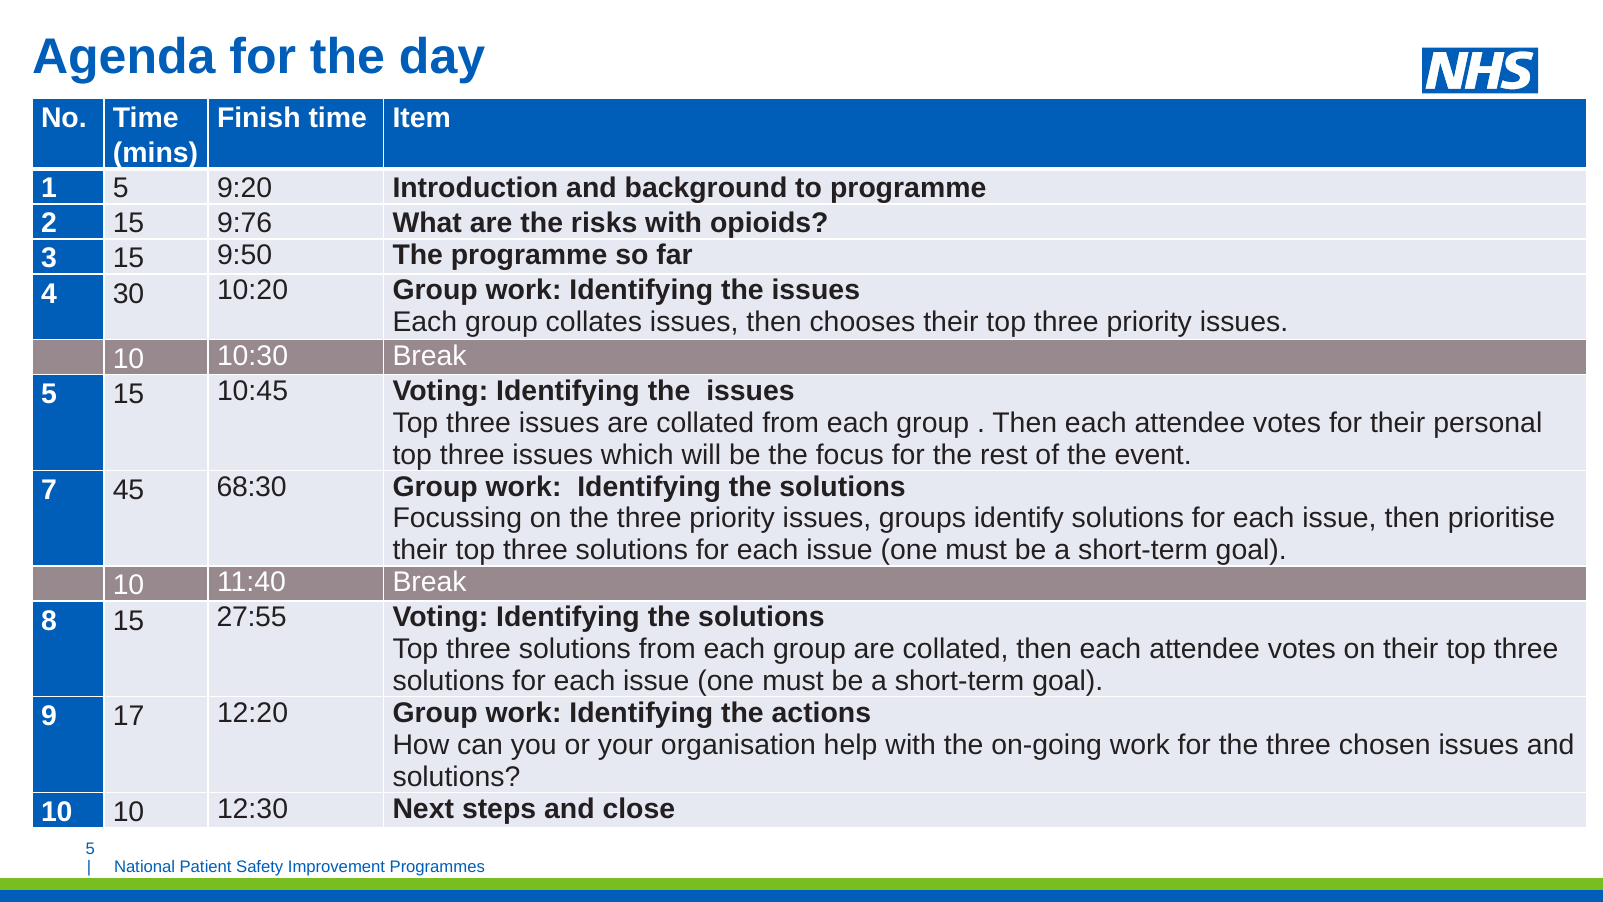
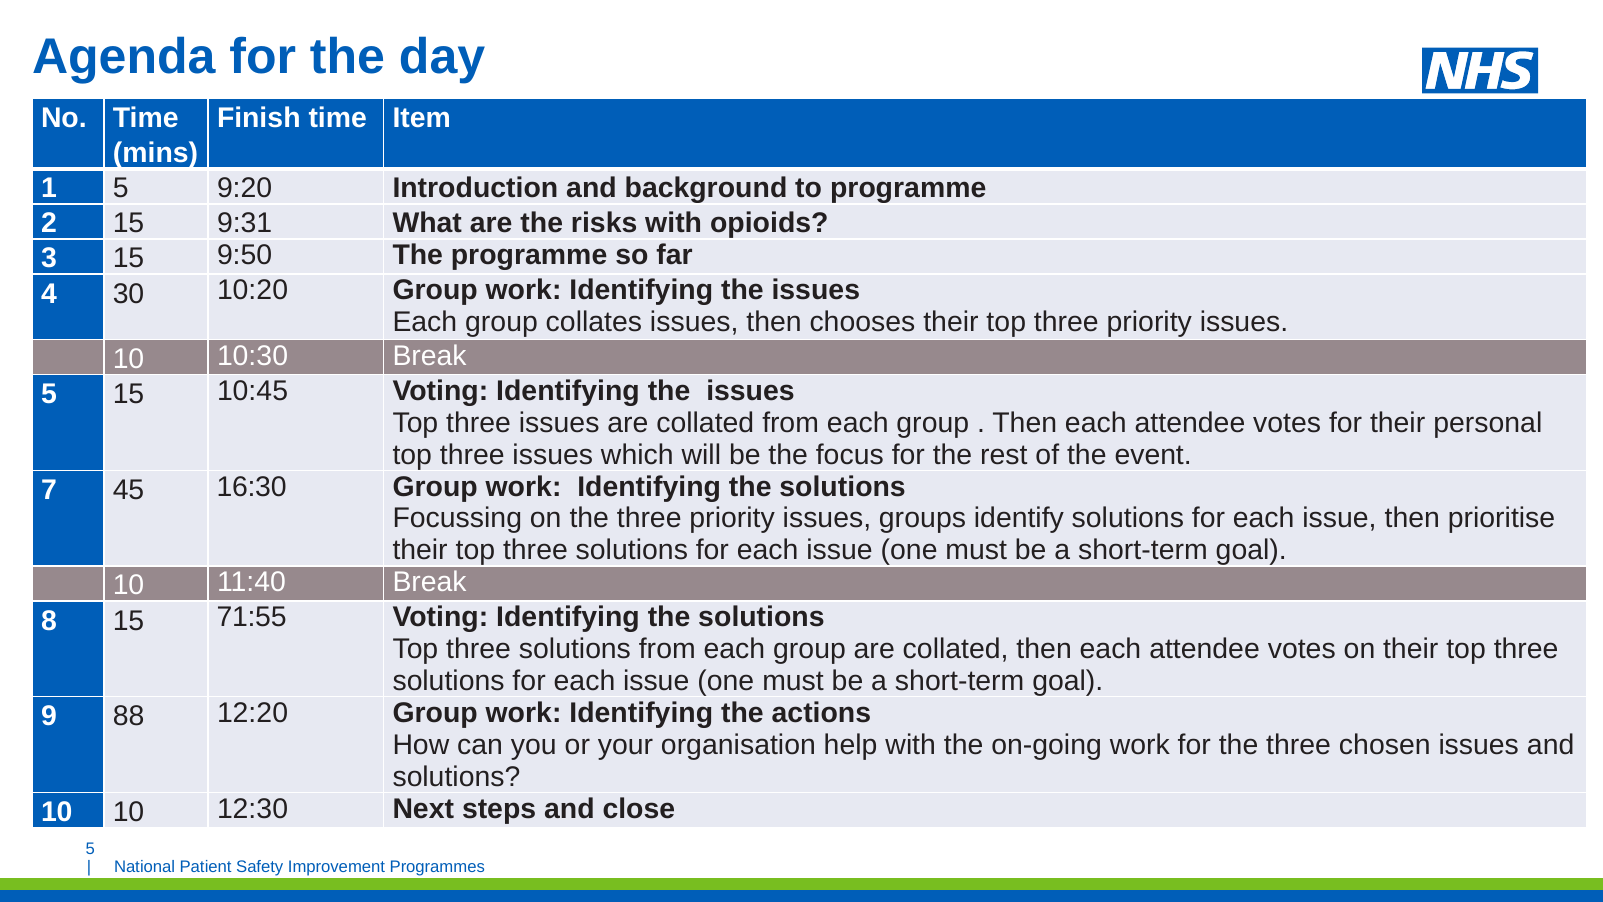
9:76: 9:76 -> 9:31 (245, 223)
68:30: 68:30 -> 16:30 (252, 487)
27:55: 27:55 -> 71:55 (252, 617)
17: 17 -> 88 (129, 716)
